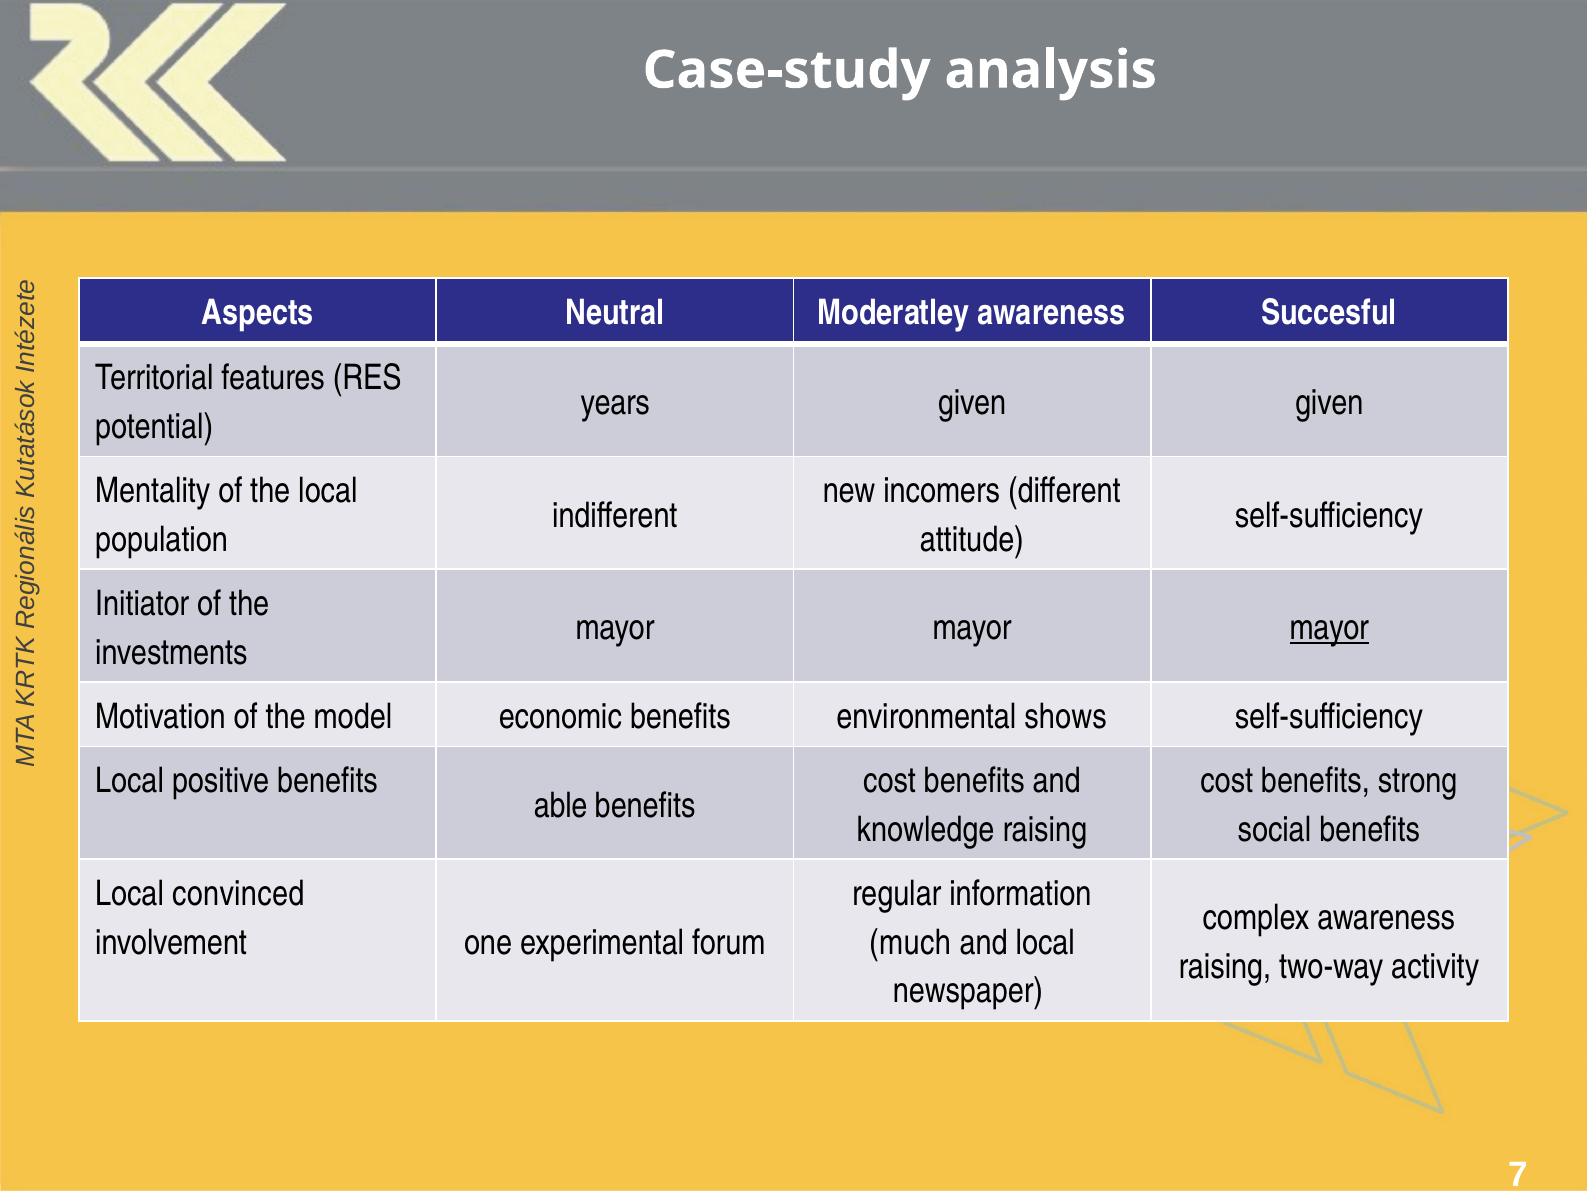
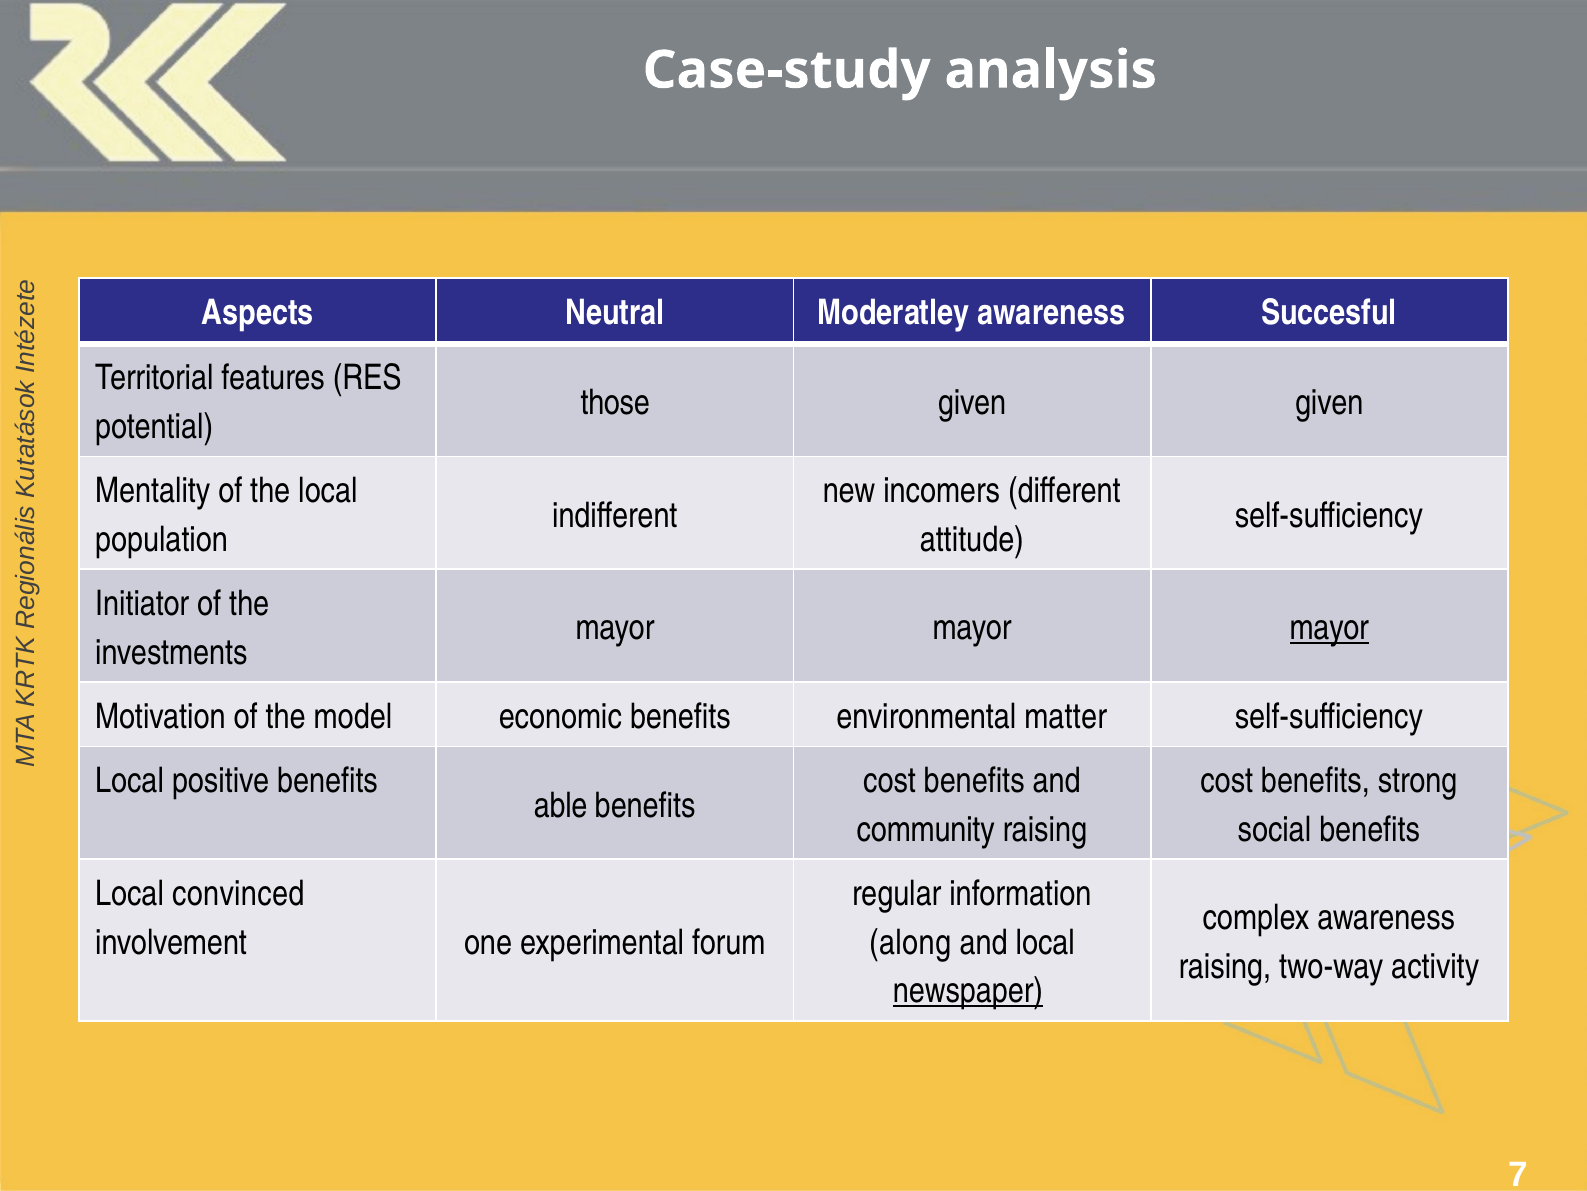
years: years -> those (615, 402)
shows: shows -> matter (1066, 716)
knowledge: knowledge -> community (926, 829)
much: much -> along (910, 942)
newspaper underline: none -> present (968, 990)
